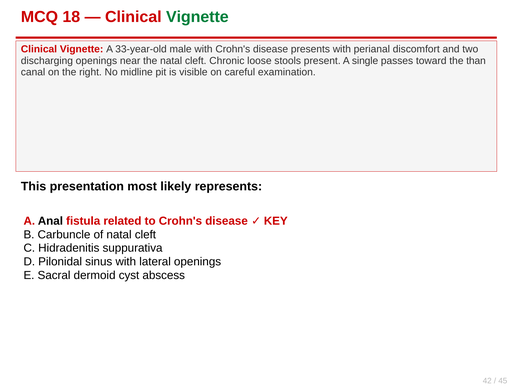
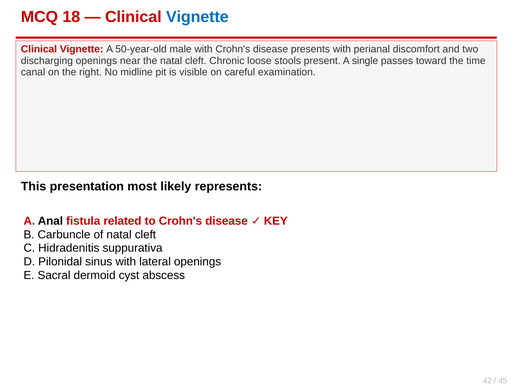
Vignette colour: green -> blue (197, 17)
33-year-old: 33-year-old -> 50-year-old (141, 49)
than: than -> time (476, 61)
